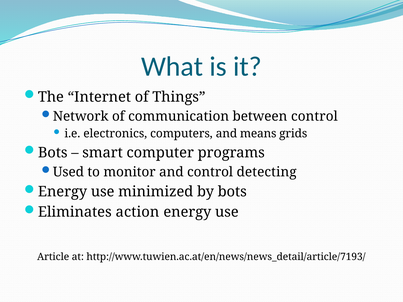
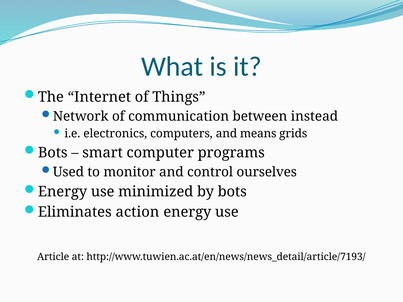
between control: control -> instead (314, 116)
detecting: detecting -> ourselves (267, 172)
